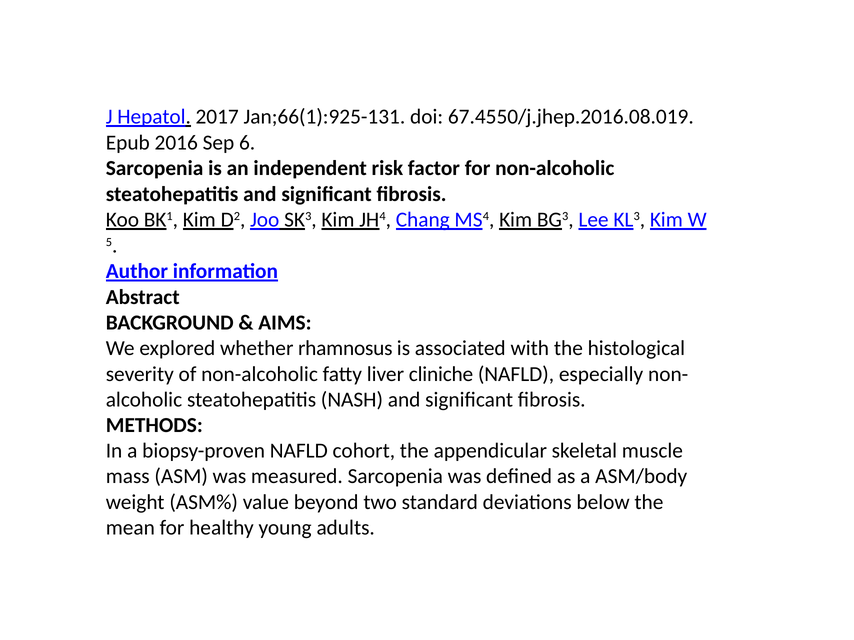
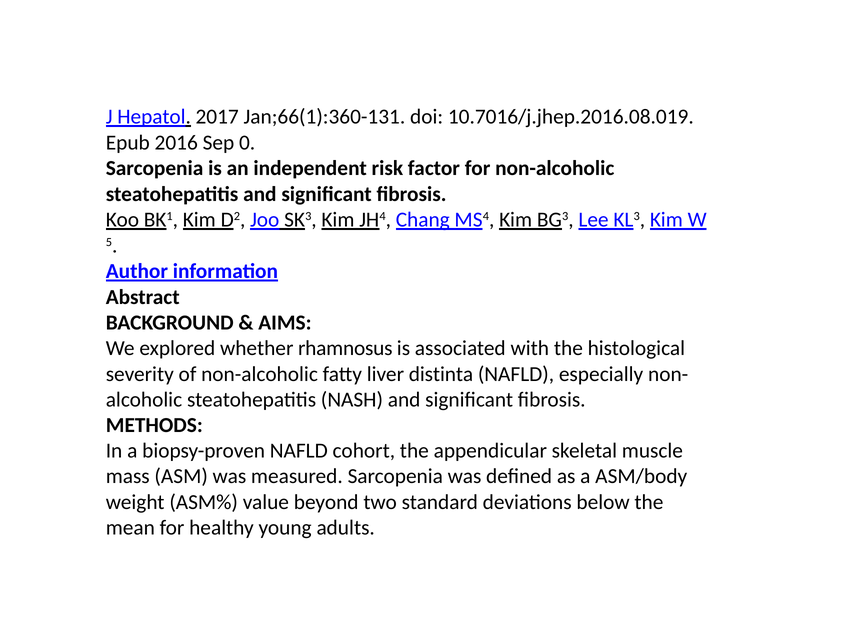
Jan;66(1):925-131: Jan;66(1):925-131 -> Jan;66(1):360-131 (324, 117)
67.4550/j.jhep.2016.08.019: 67.4550/j.jhep.2016.08.019 -> 10.7016/j.jhep.2016.08.019 (571, 117)
6: 6 -> 0 (247, 143)
cliniche: cliniche -> distinta (441, 374)
